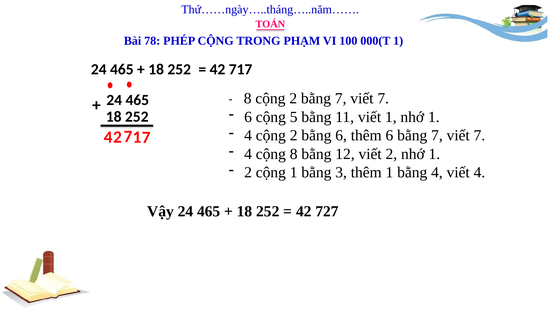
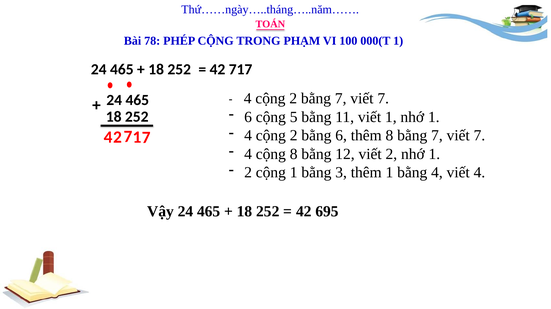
8: 8 -> 4 (248, 99)
thêm 6: 6 -> 8 (389, 136)
727: 727 -> 695 (327, 212)
